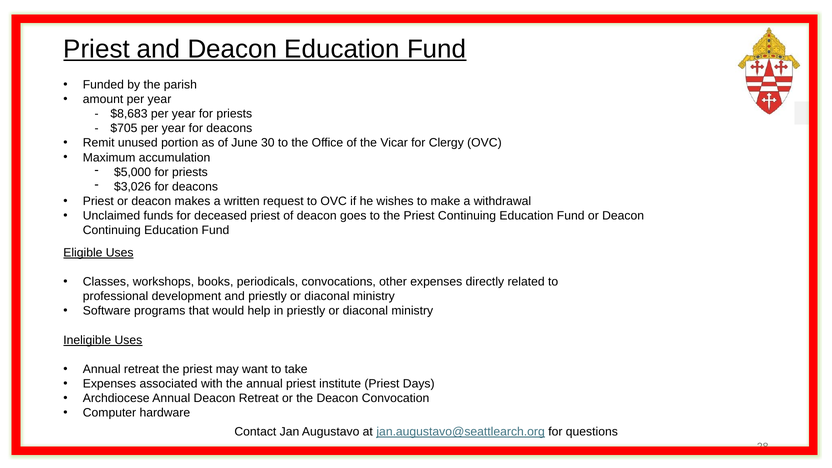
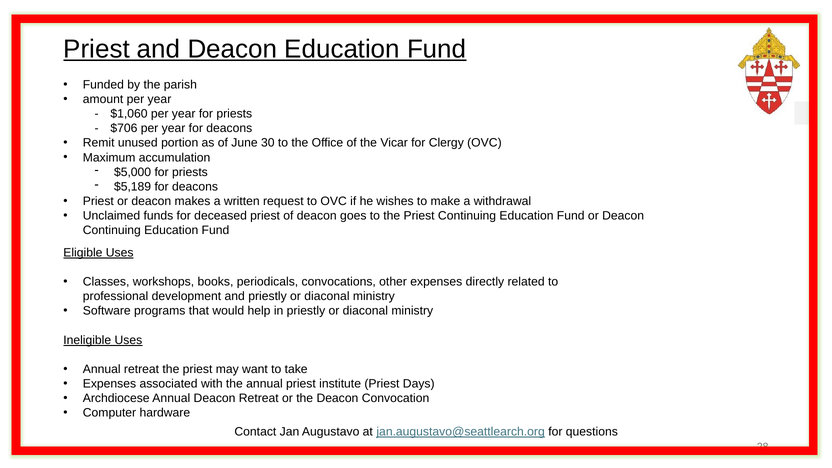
$8,683: $8,683 -> $1,060 (129, 114)
$705: $705 -> $706 (124, 128)
$3,026: $3,026 -> $5,189 (133, 187)
